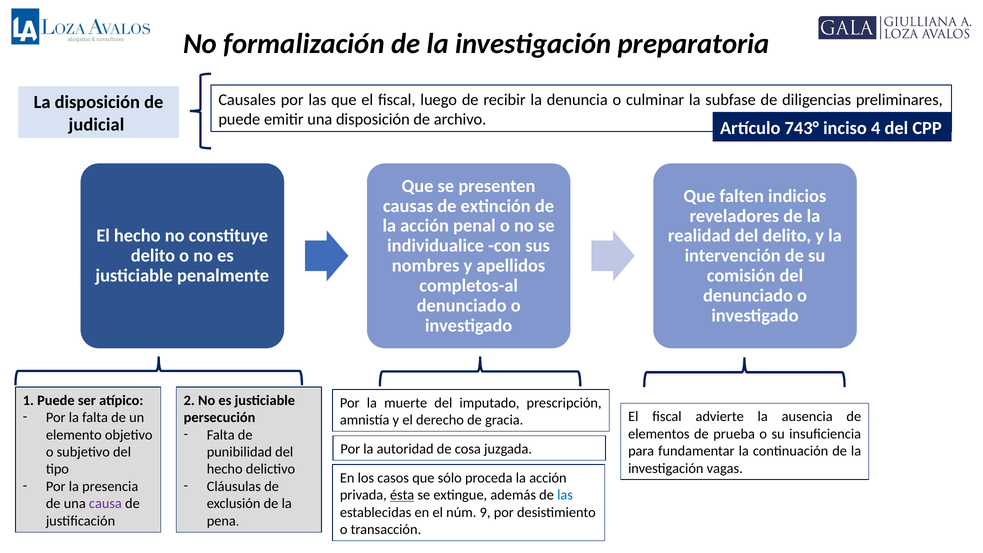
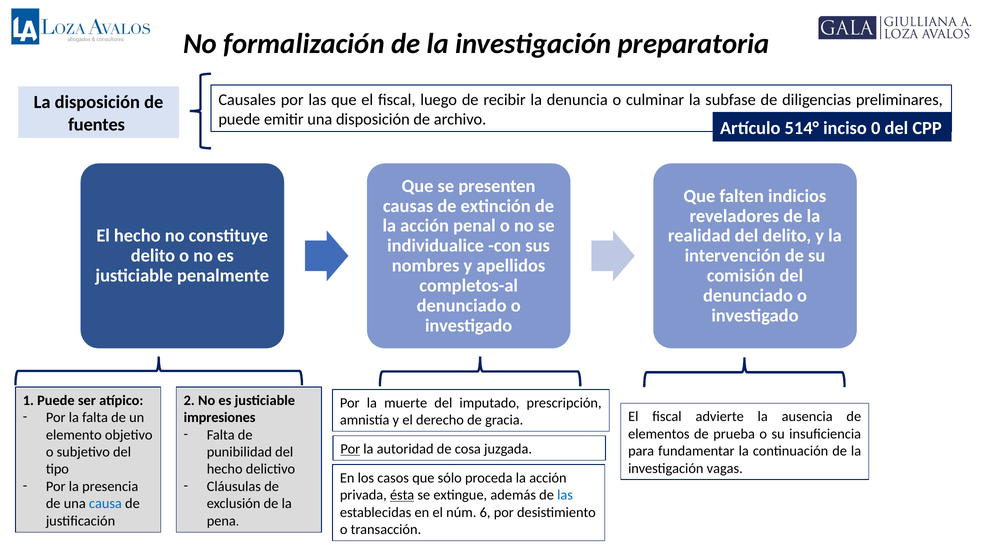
743°: 743° -> 514° (802, 128)
4: 4 -> 0 (876, 128)
judicial: judicial -> fuentes (97, 124)
persecución: persecución -> impresiones (220, 418)
Por underline: none -> present (350, 449)
causa colour: purple -> blue (105, 504)
9: 9 -> 6 (485, 512)
